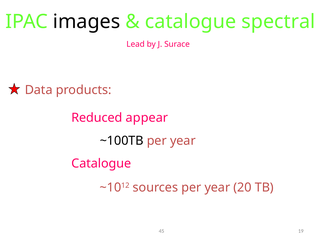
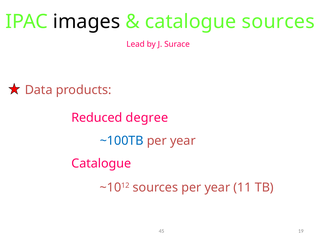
catalogue spectral: spectral -> sources (278, 22)
appear: appear -> degree (147, 118)
~100TB colour: black -> blue (122, 141)
20: 20 -> 11 (243, 188)
